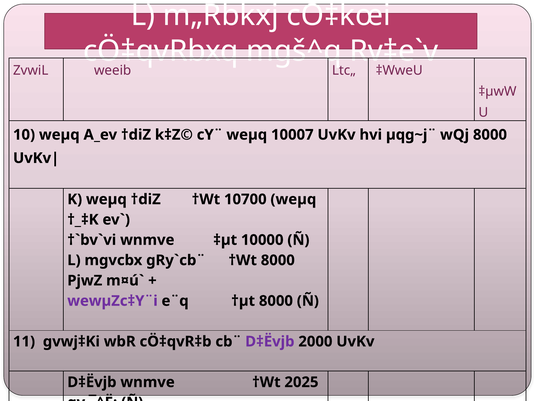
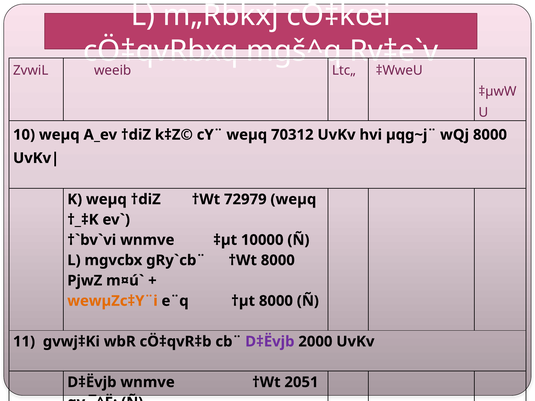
10007: 10007 -> 70312 (292, 135)
10700: 10700 -> 72979 (245, 199)
wewµZc‡Y¨i colour: purple -> orange (112, 301)
2025: 2025 -> 2051 (301, 382)
